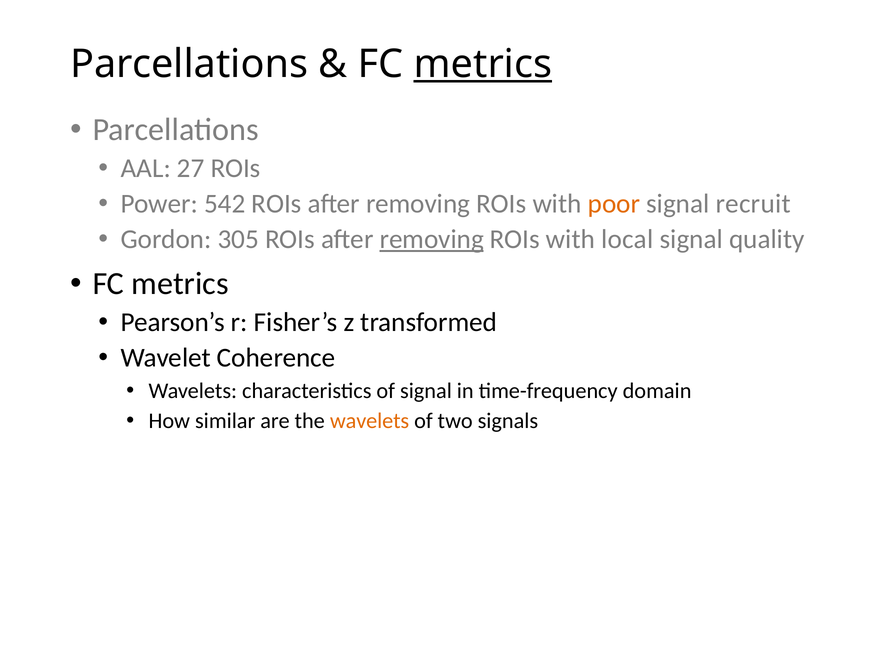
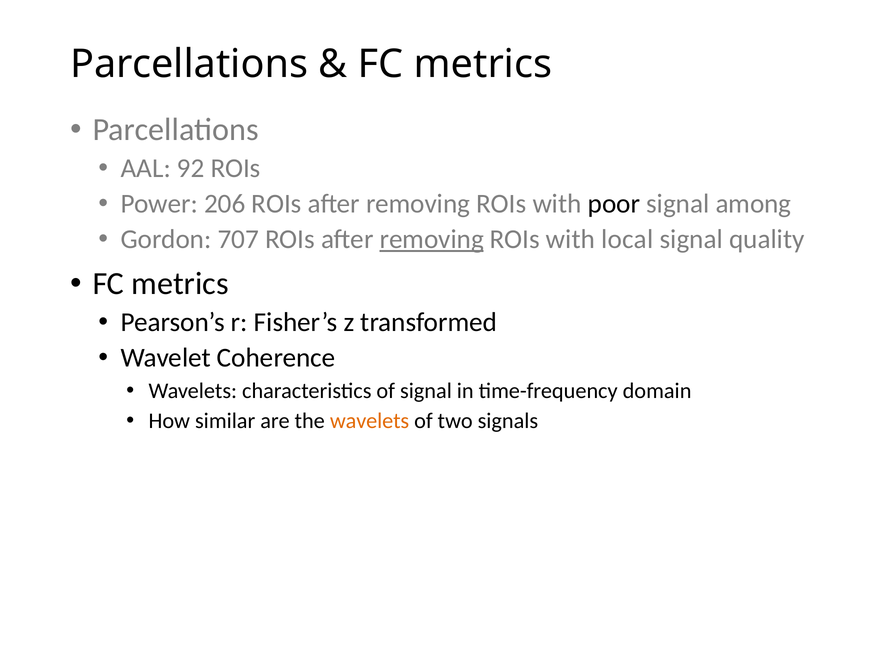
metrics underline: present -> none (483, 64)
27: 27 -> 92 (191, 168)
542: 542 -> 206 (225, 204)
poor colour: orange -> black (614, 204)
recruit: recruit -> among (753, 204)
305: 305 -> 707 (238, 239)
